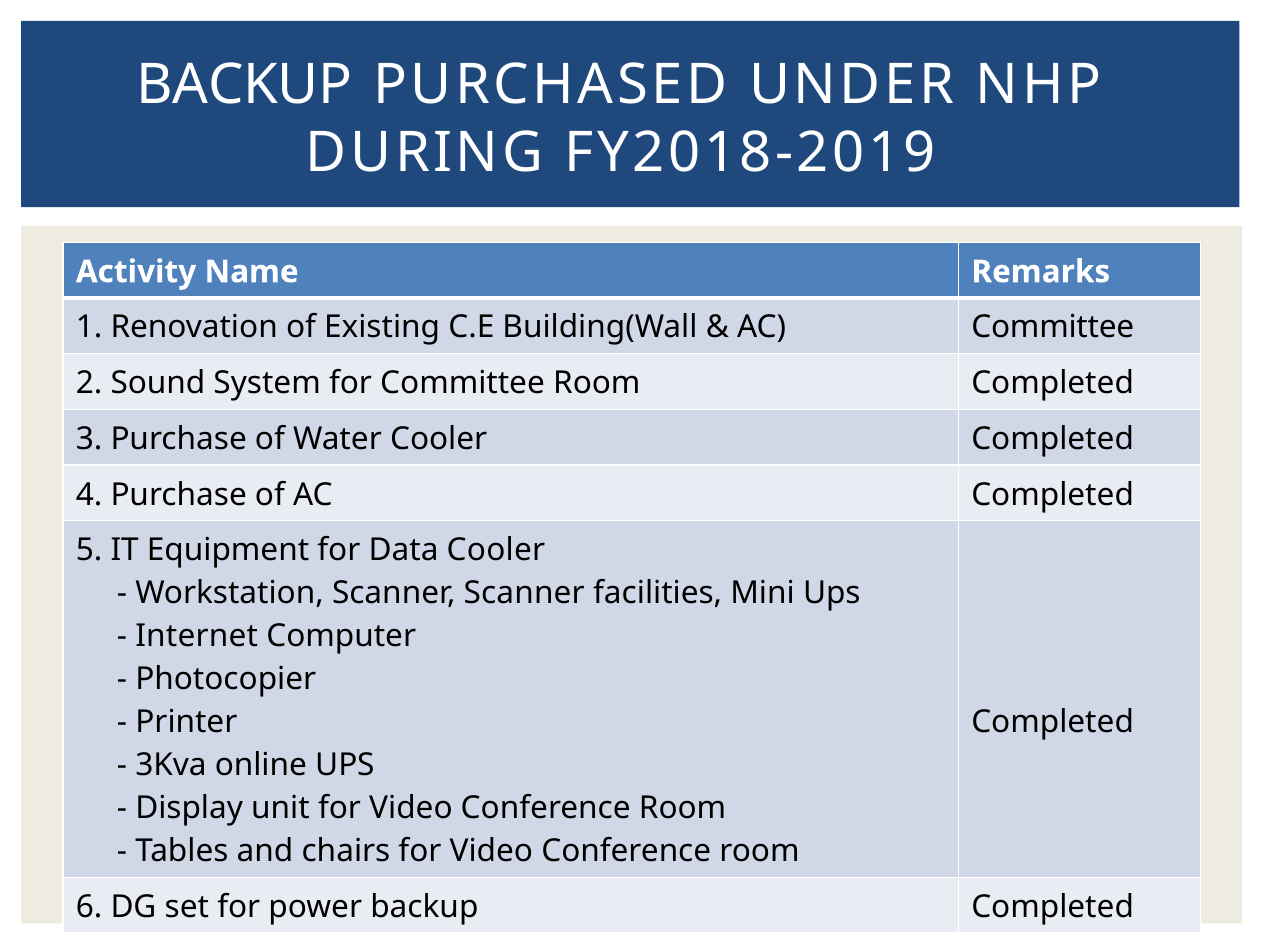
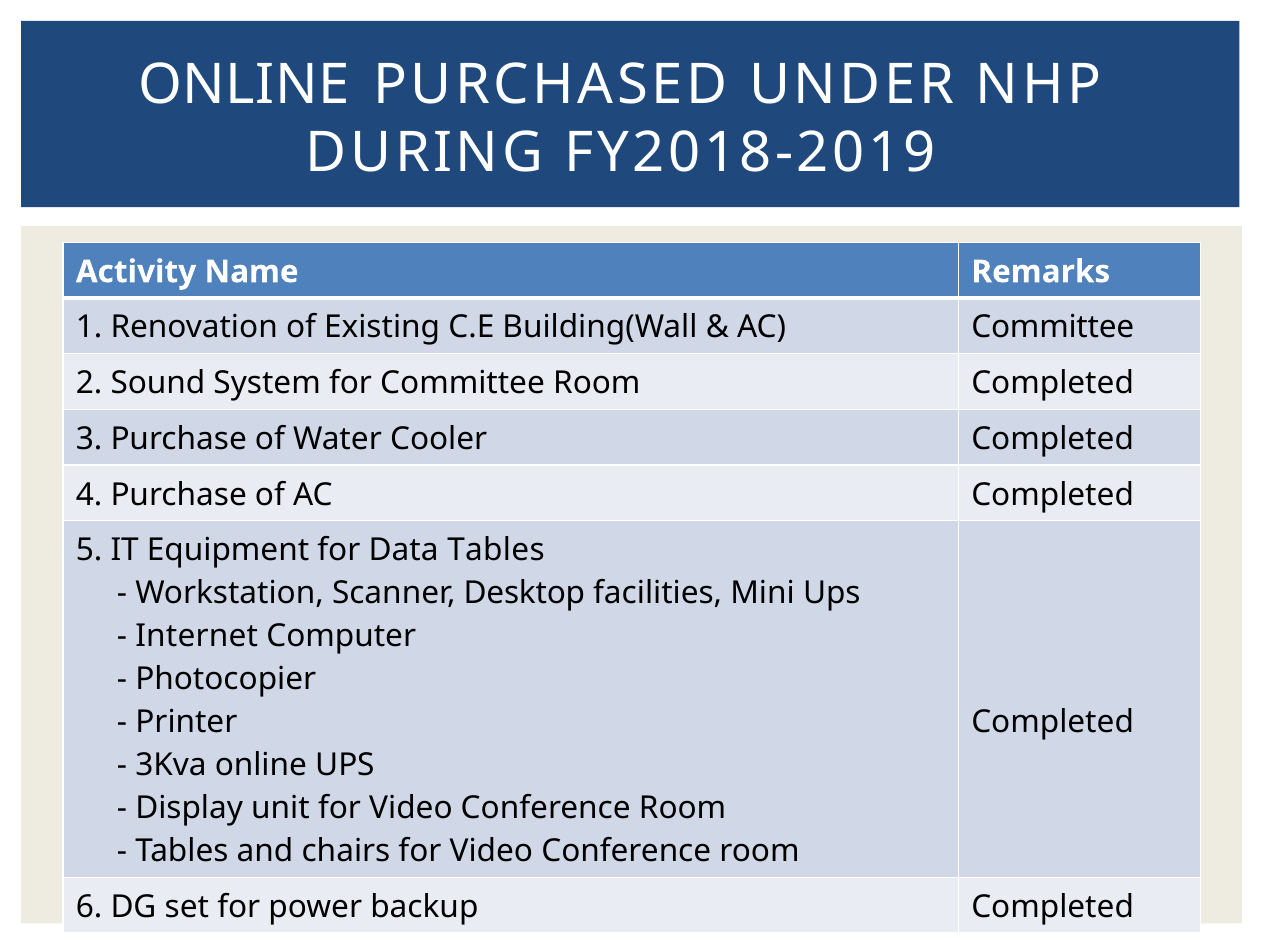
BACKUP: BACKUP -> ONLINE (244, 85)
Data Cooler: Cooler -> Tables (496, 550)
Scanner Scanner: Scanner -> Desktop (524, 593)
